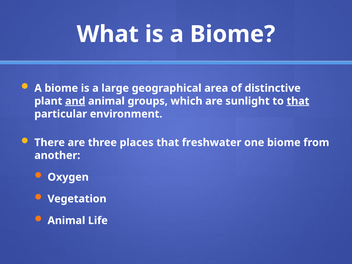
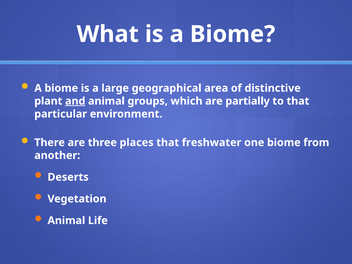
sunlight: sunlight -> partially (248, 101)
that underline: present -> none (298, 101)
Oxygen: Oxygen -> Deserts (68, 177)
